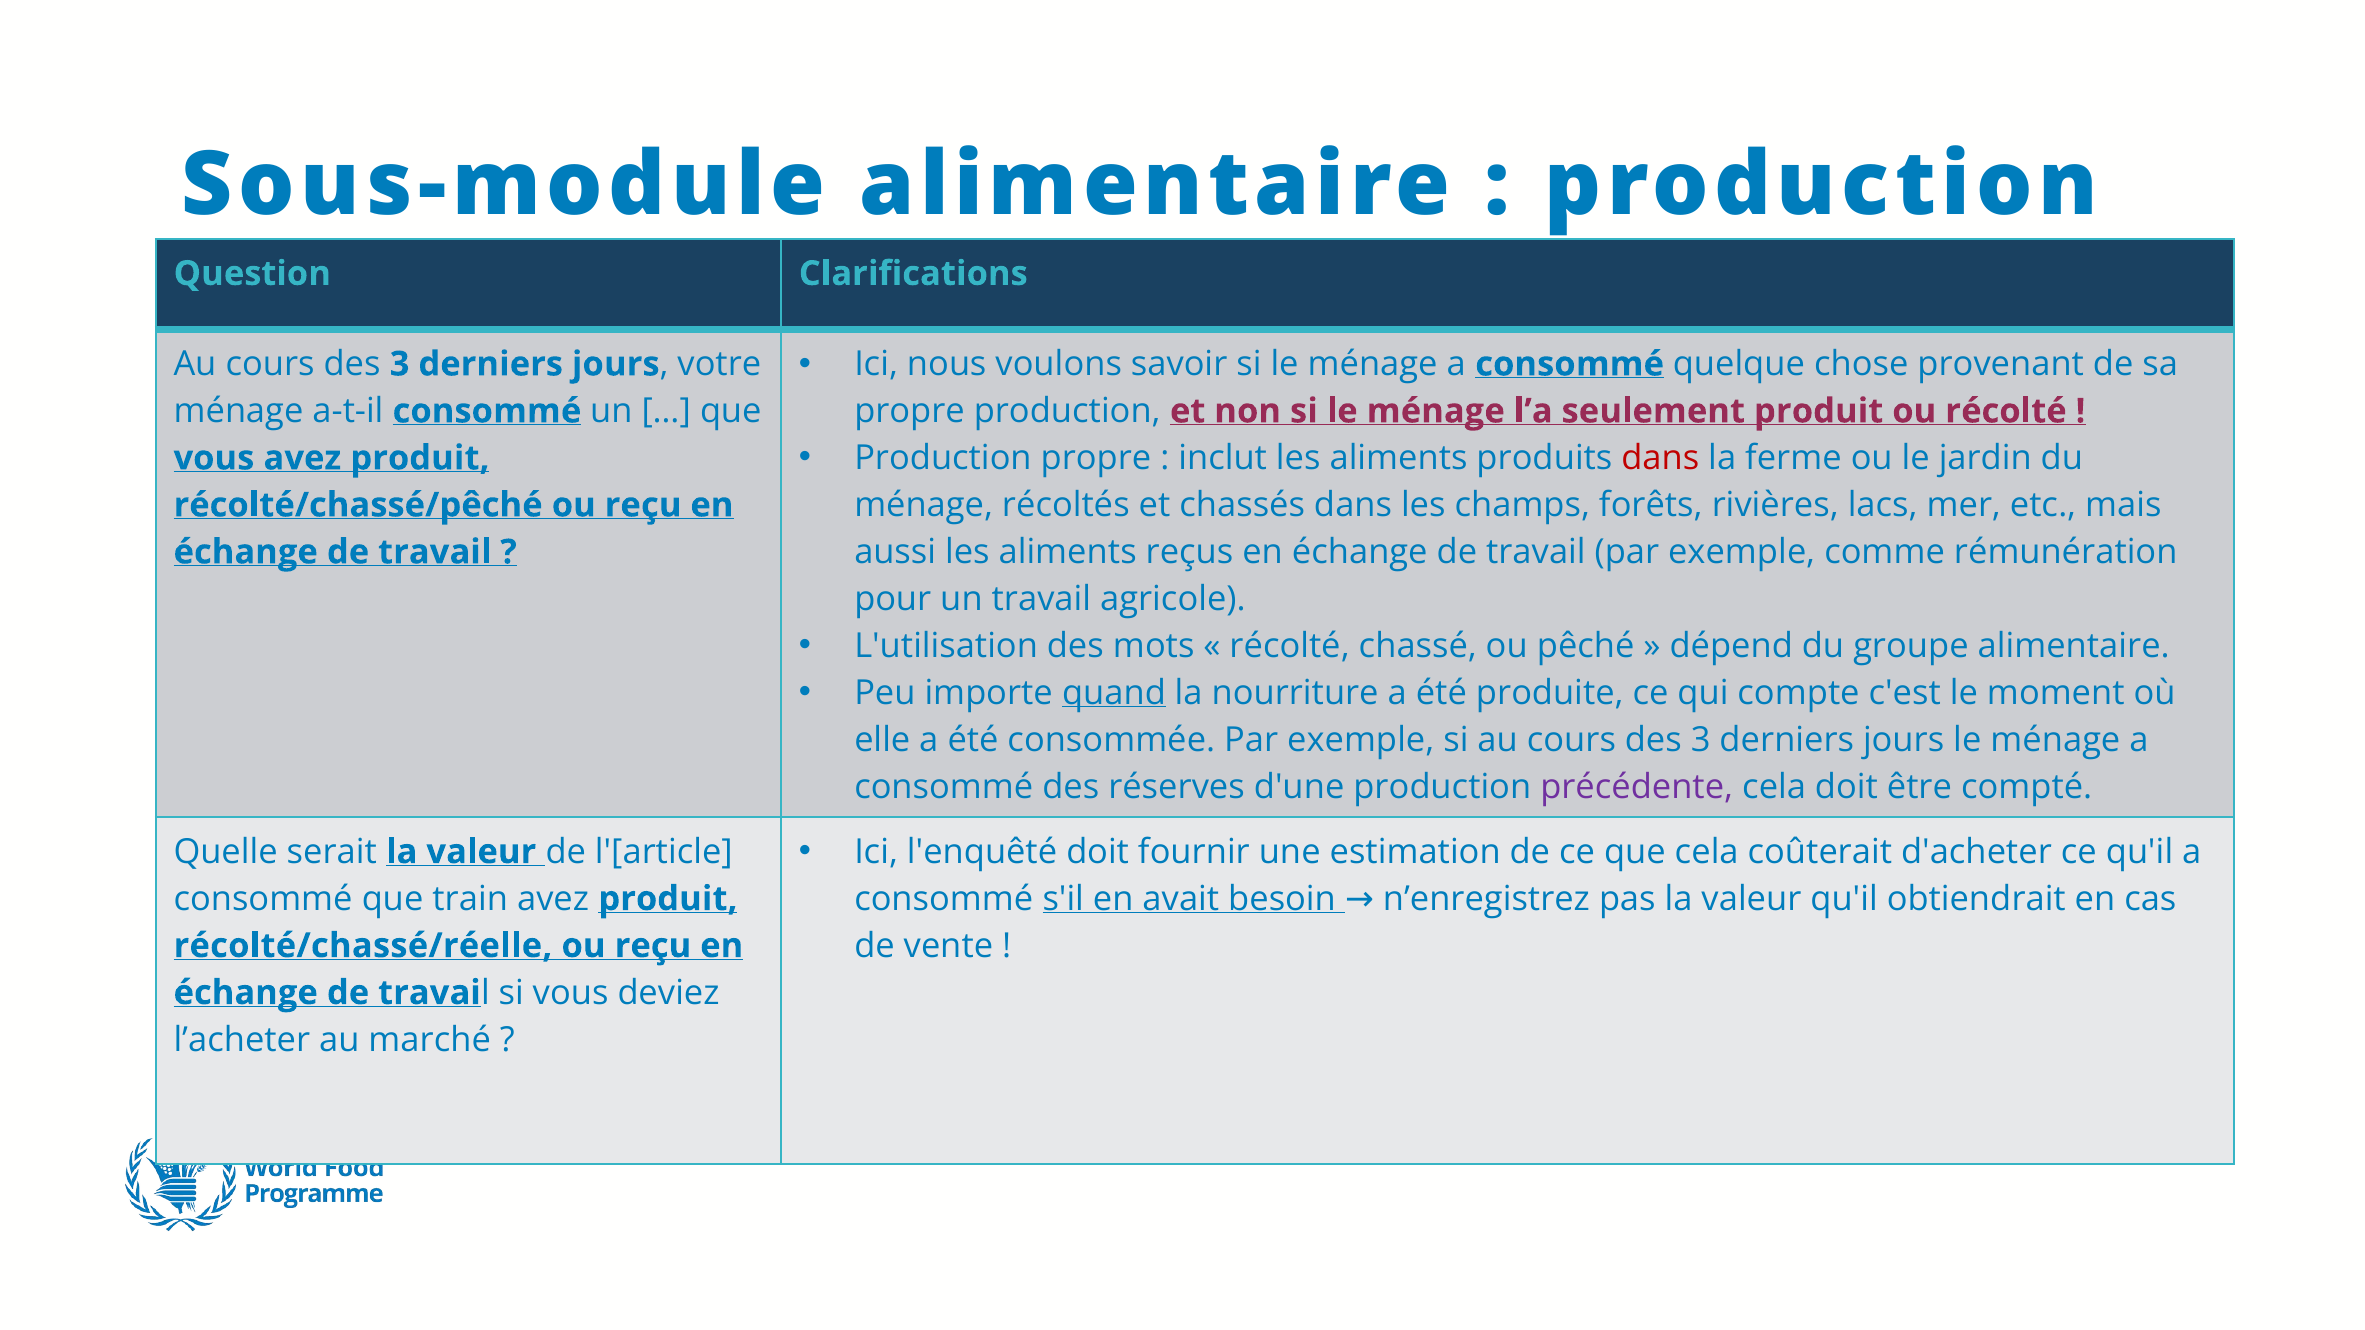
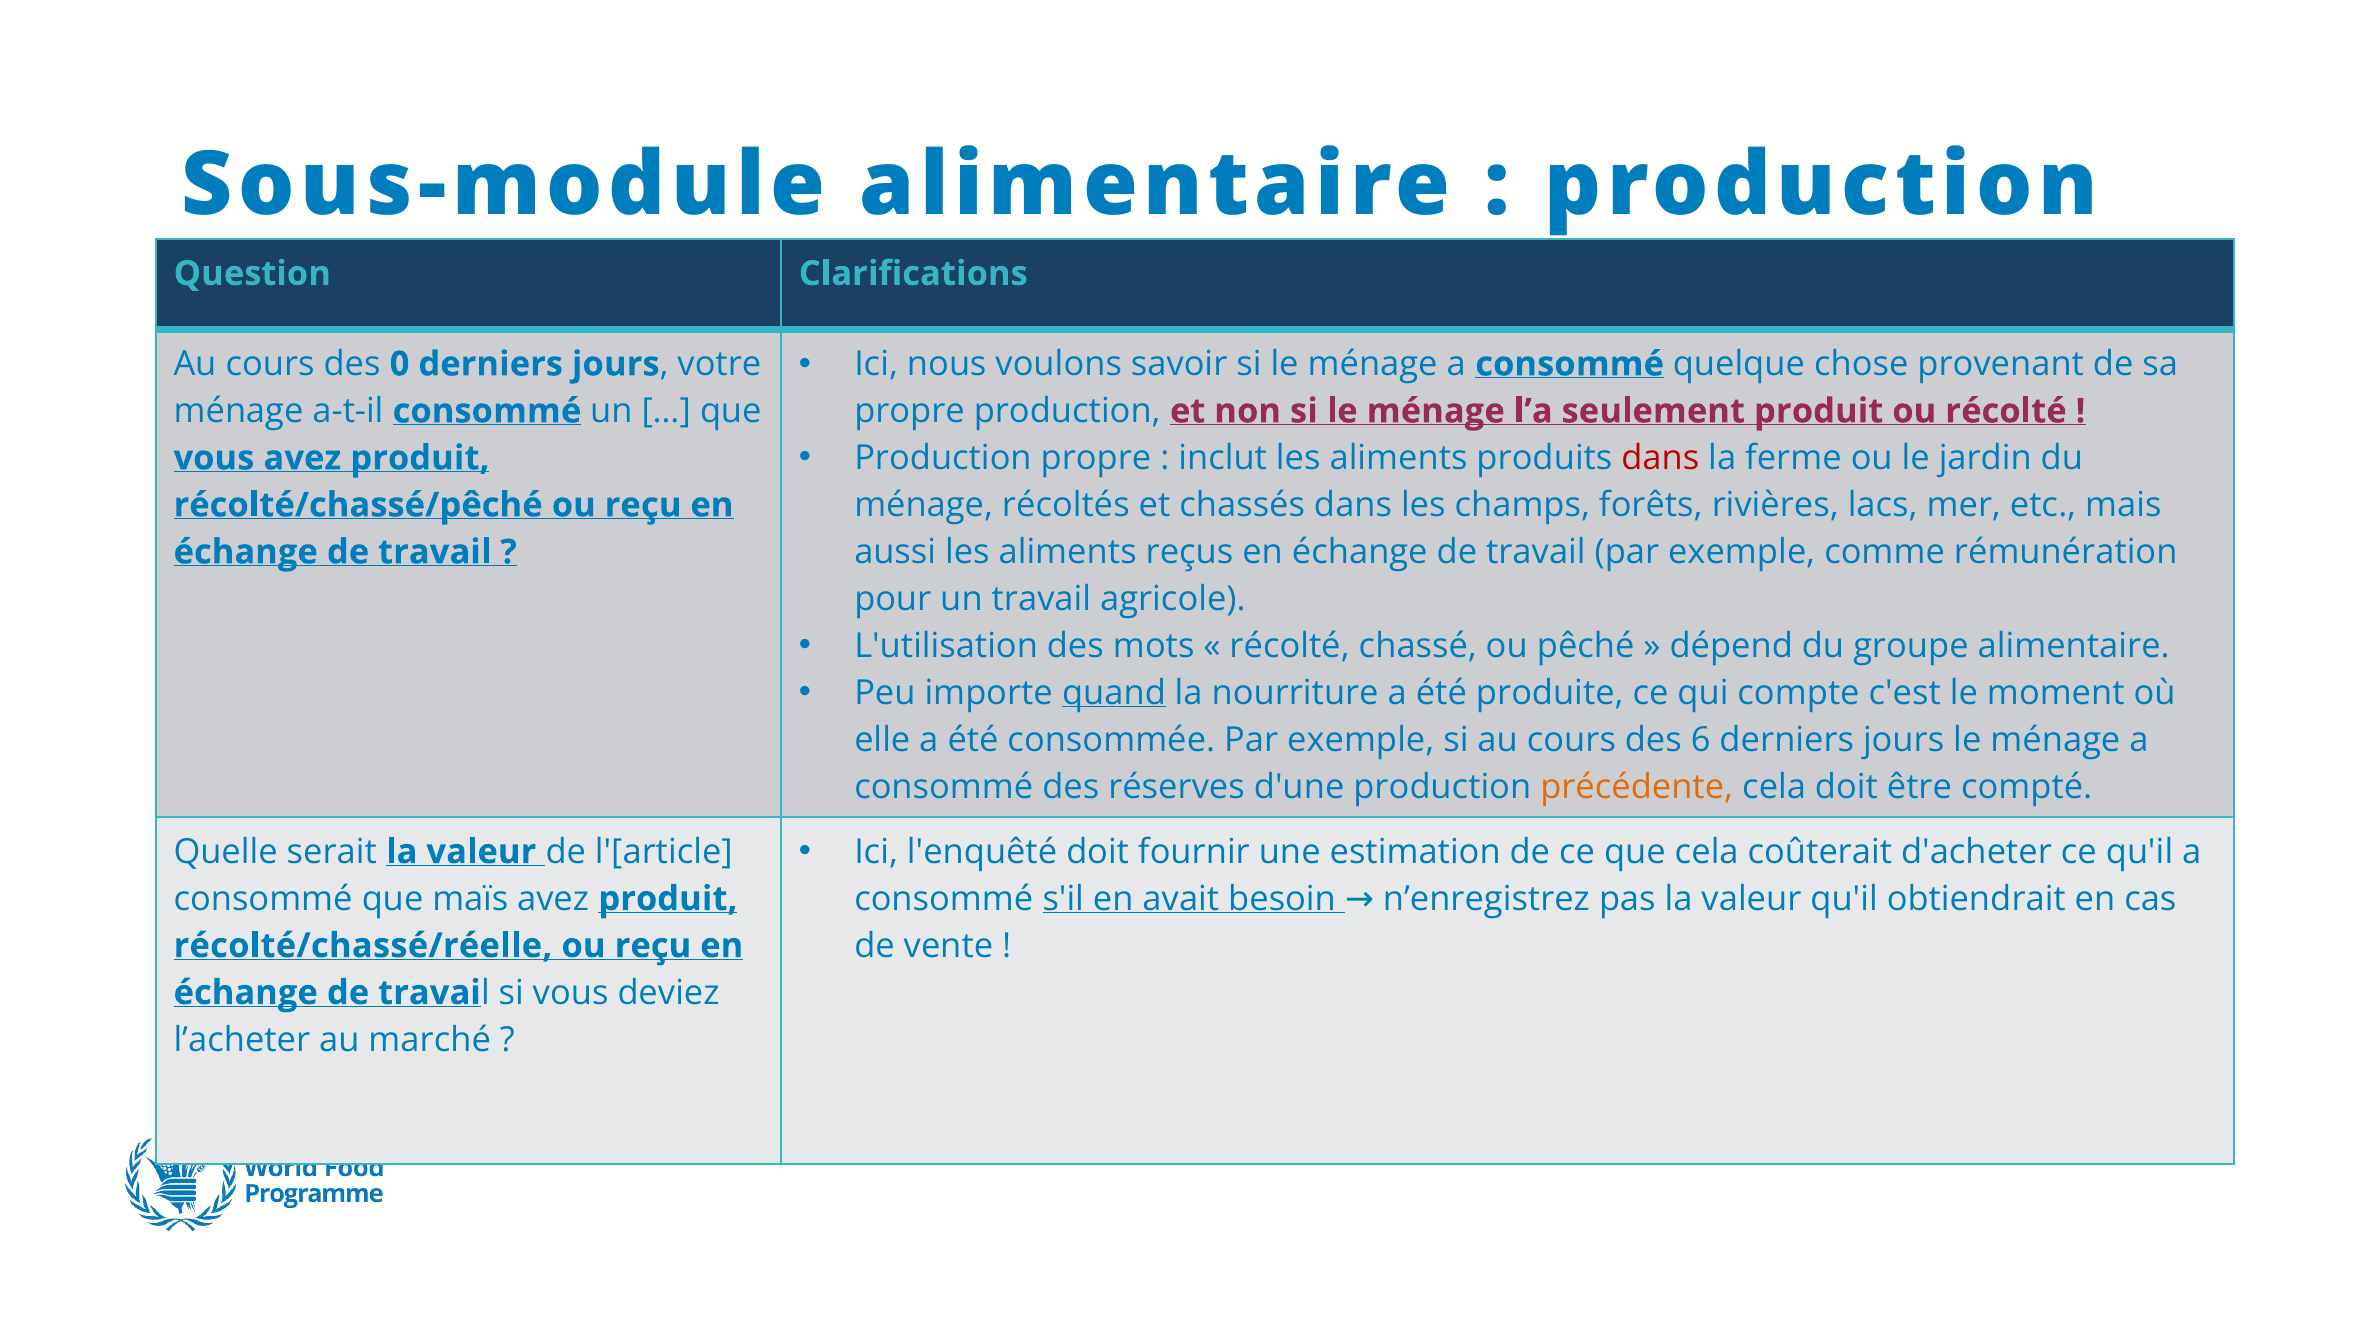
3: 3 -> 0 (400, 364)
3: 3 -> 6 (1701, 740)
précédente colour: purple -> orange (1637, 787)
train: train -> maïs (470, 899)
